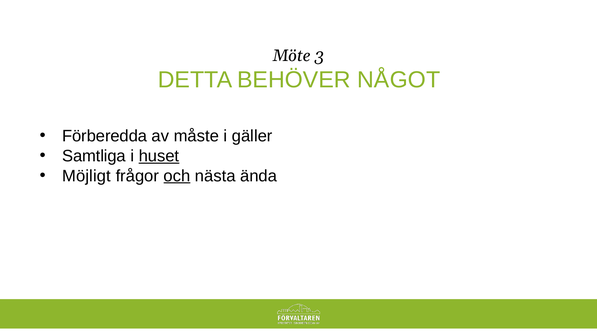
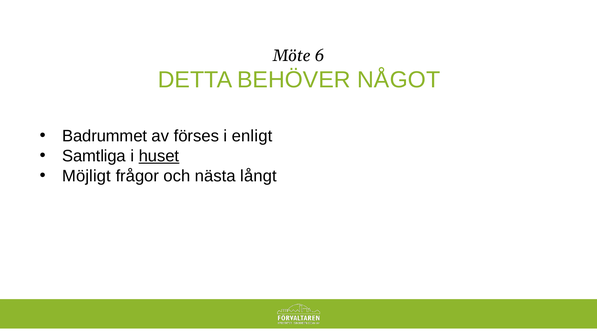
3: 3 -> 6 (319, 56)
Förberedda: Förberedda -> Badrummet (105, 136)
måste: måste -> förses (196, 136)
gäller: gäller -> enligt (252, 136)
och underline: present -> none (177, 176)
ända: ända -> långt (259, 176)
